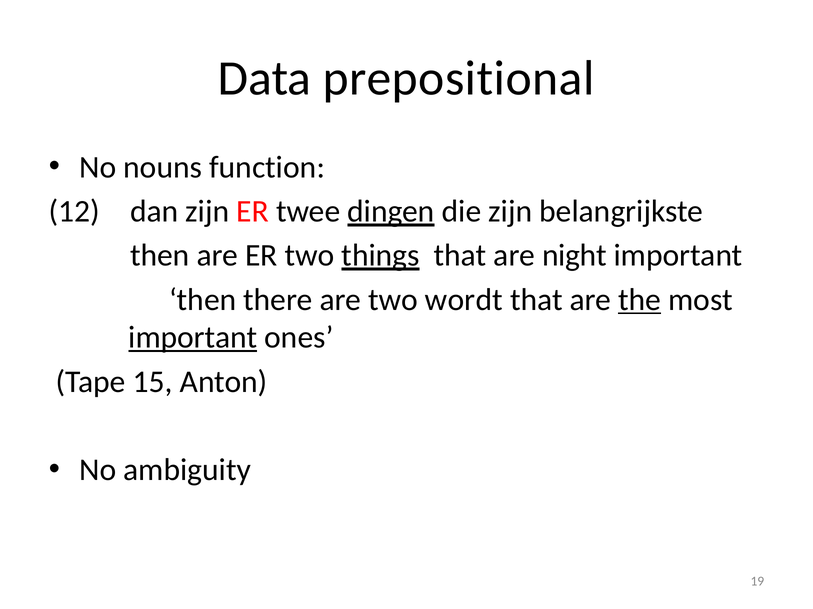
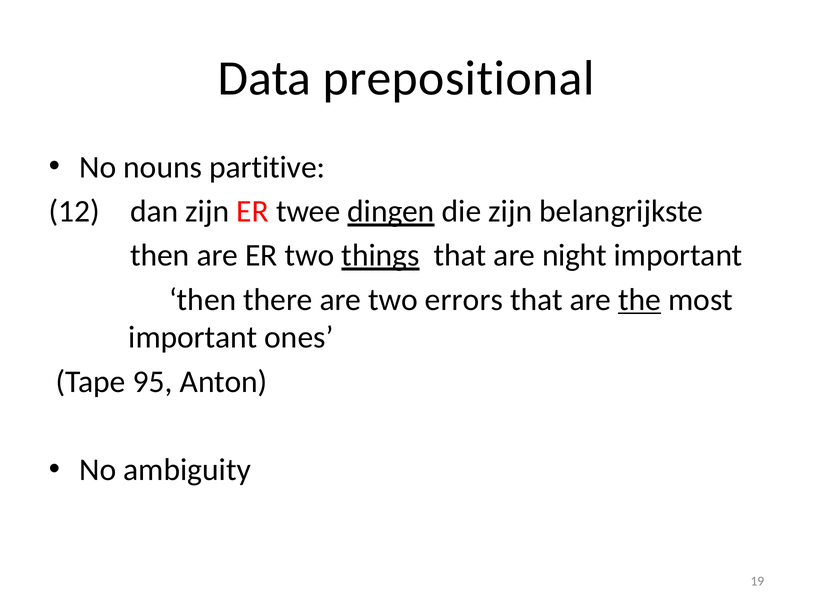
function: function -> partitive (267, 167)
wordt: wordt -> errors (464, 300)
important underline: present -> none (193, 338)
15: 15 -> 95 (153, 382)
